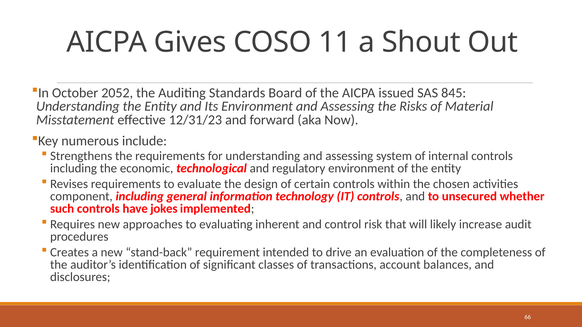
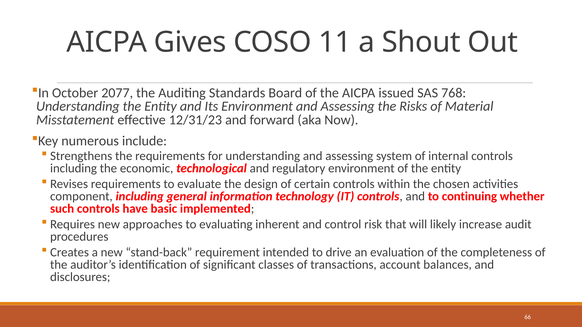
2052: 2052 -> 2077 (117, 93)
845: 845 -> 768 (454, 93)
unsecured: unsecured -> continuing (469, 197)
jokes: jokes -> basic (164, 209)
